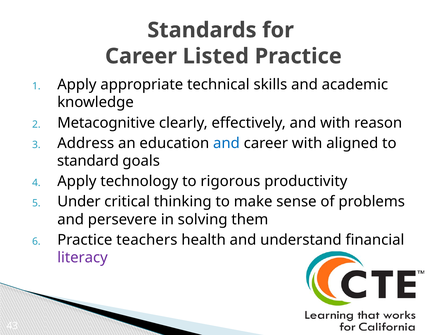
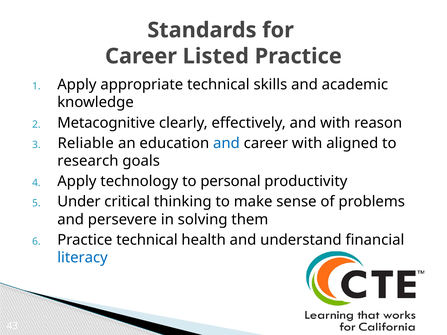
Address: Address -> Reliable (86, 143)
standard: standard -> research (88, 161)
rigorous: rigorous -> personal (231, 181)
Practice teachers: teachers -> technical (147, 240)
literacy colour: purple -> blue (82, 258)
